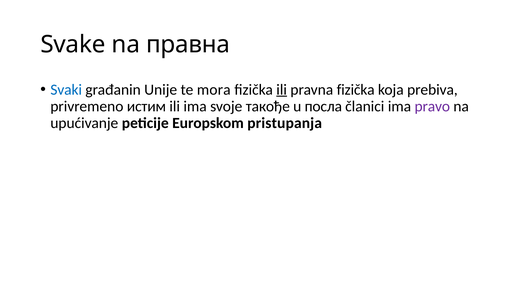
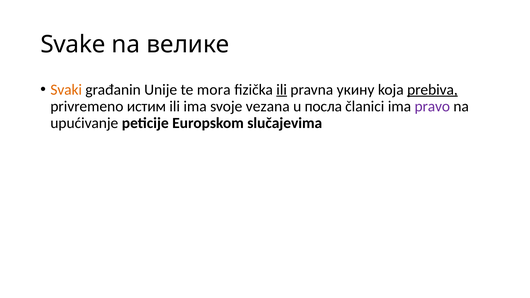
правна: правна -> велике (188, 45)
Svaki colour: blue -> orange (66, 90)
pravna fizička: fizička -> укину (356, 90)
prebiva underline: none -> present (432, 90)
такође: такође -> vezana (268, 106)
pristupanja: pristupanja -> slučajevima (285, 123)
